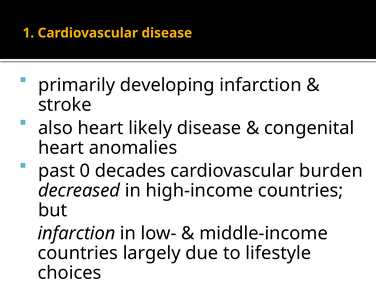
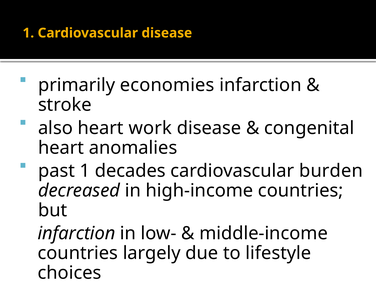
developing: developing -> economies (167, 85)
likely: likely -> work (150, 128)
past 0: 0 -> 1 (85, 171)
